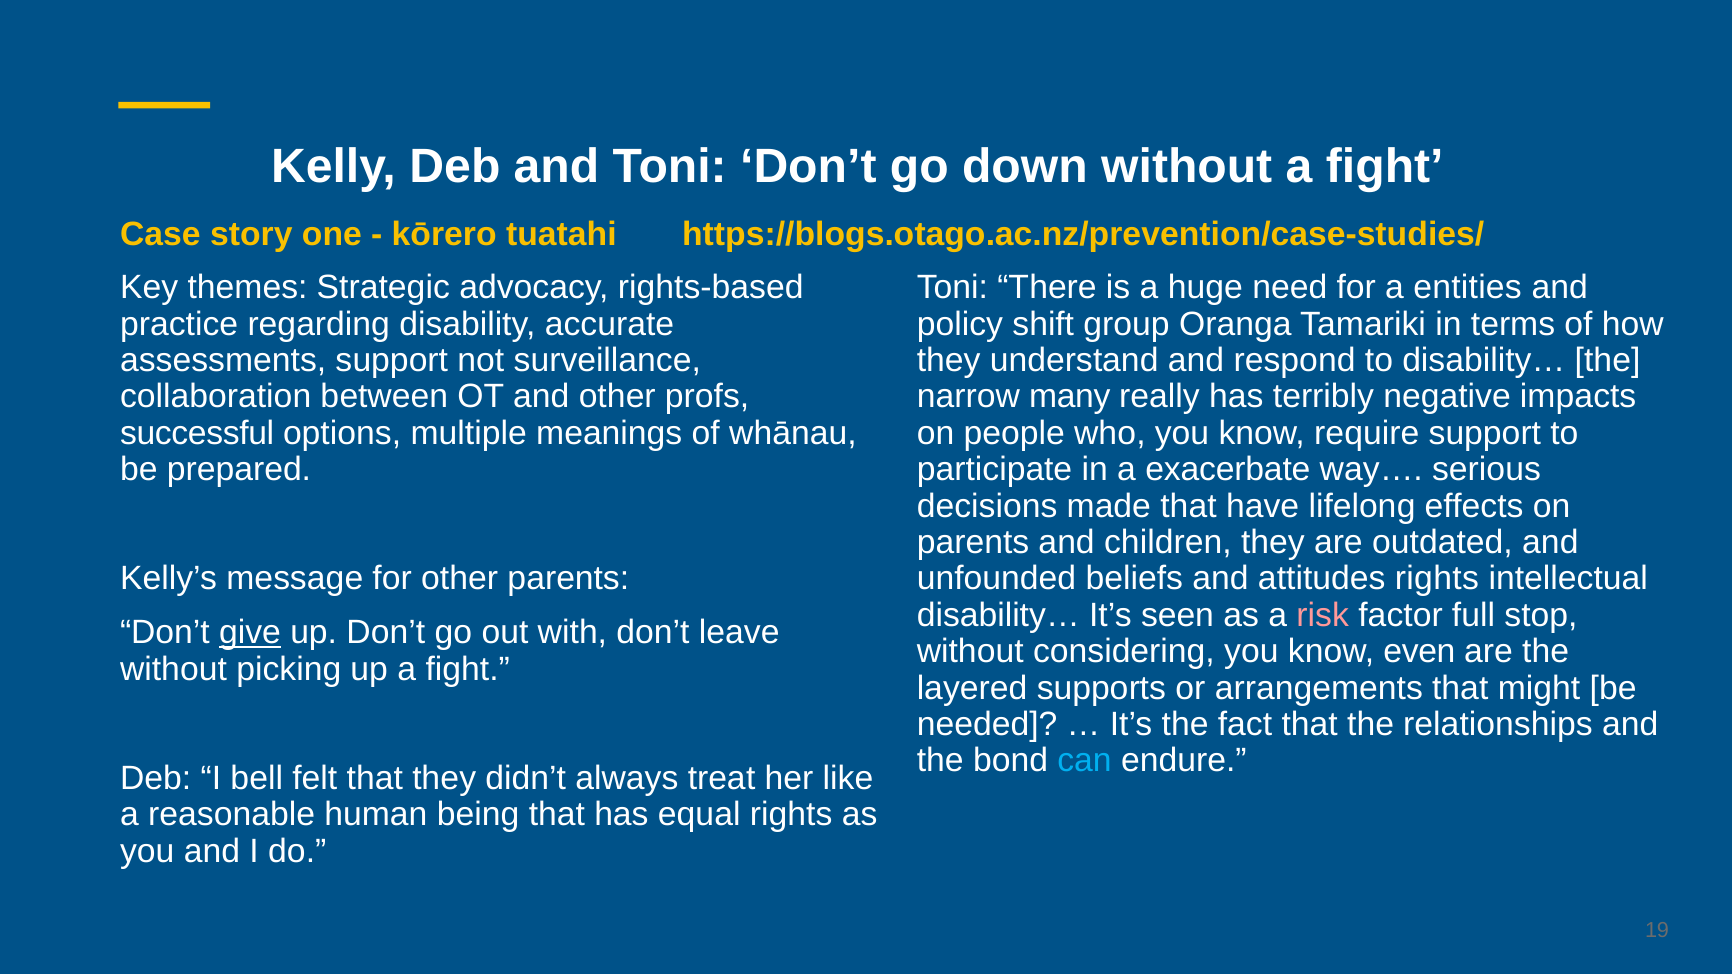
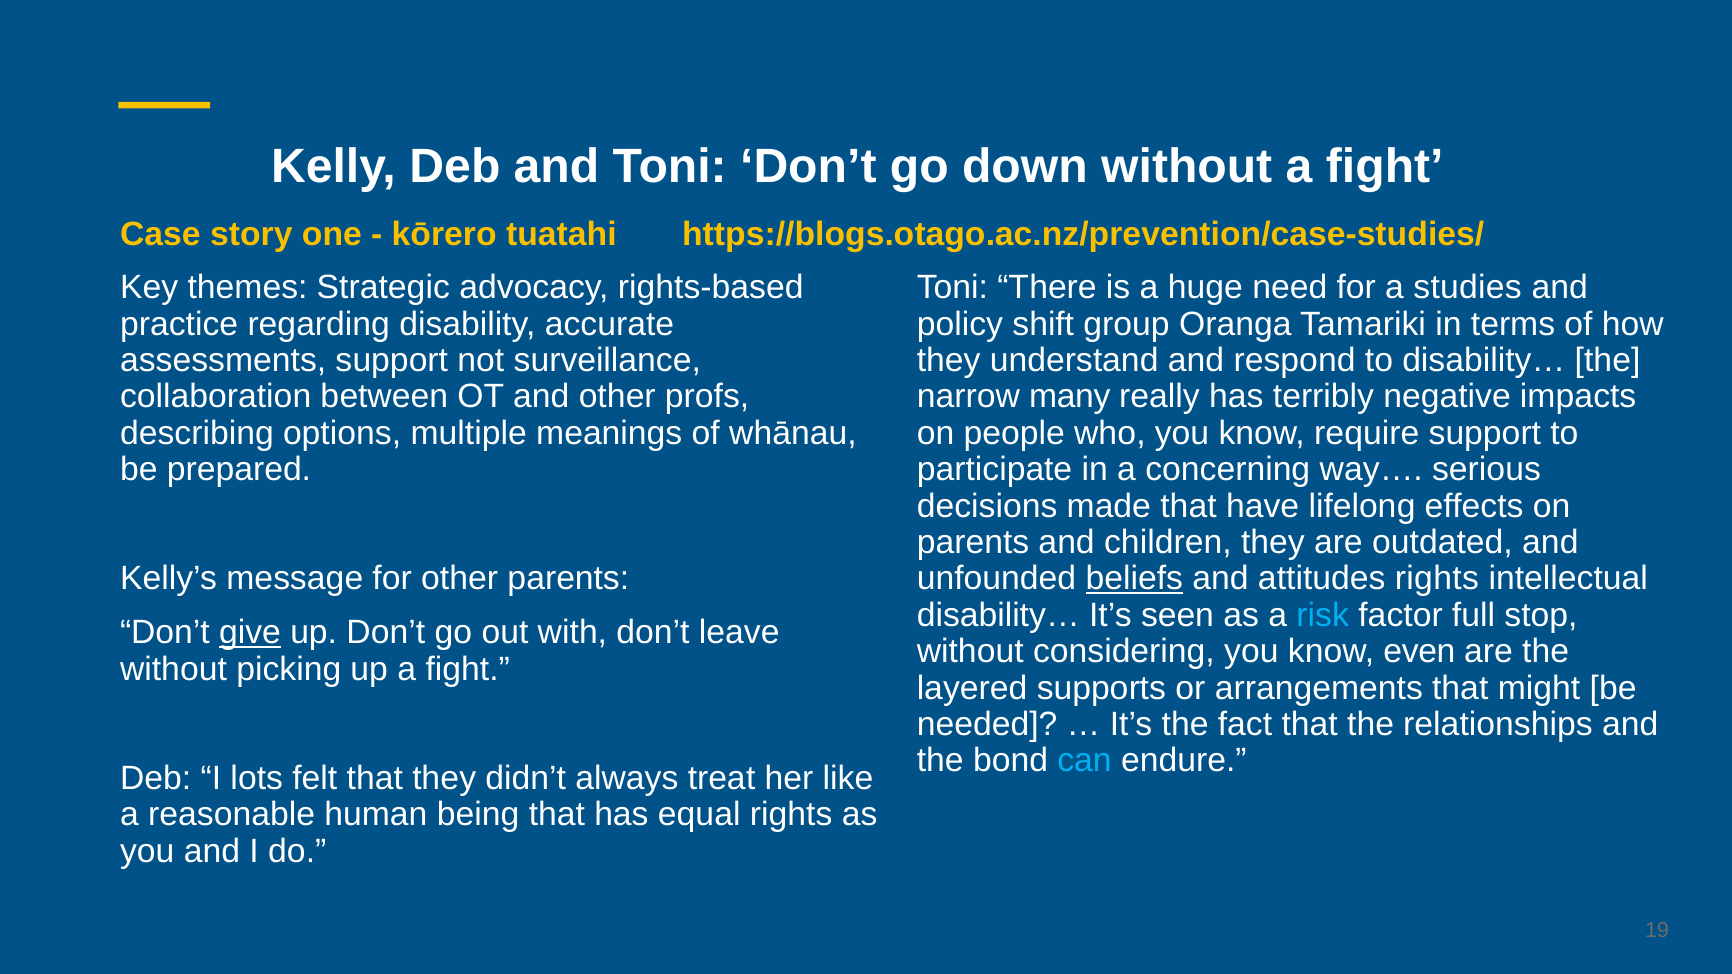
entities: entities -> studies (1468, 288)
successful: successful -> describing (197, 433)
exacerbate: exacerbate -> concerning (1228, 470)
beliefs underline: none -> present (1134, 579)
risk colour: pink -> light blue (1323, 615)
bell: bell -> lots (257, 778)
